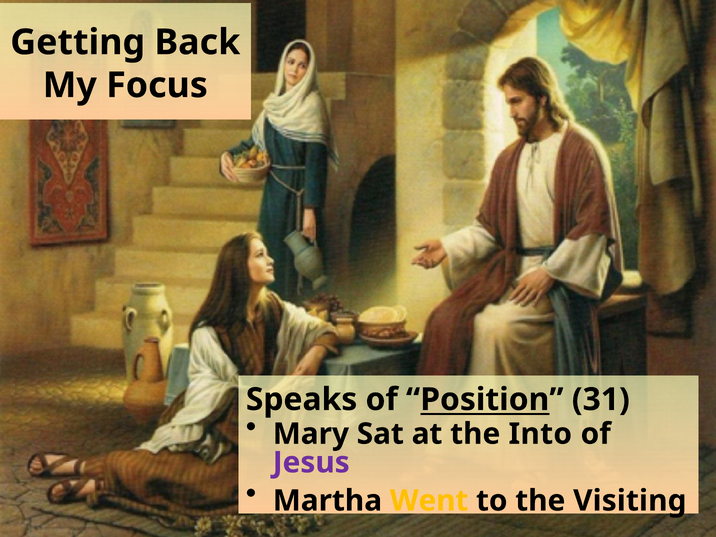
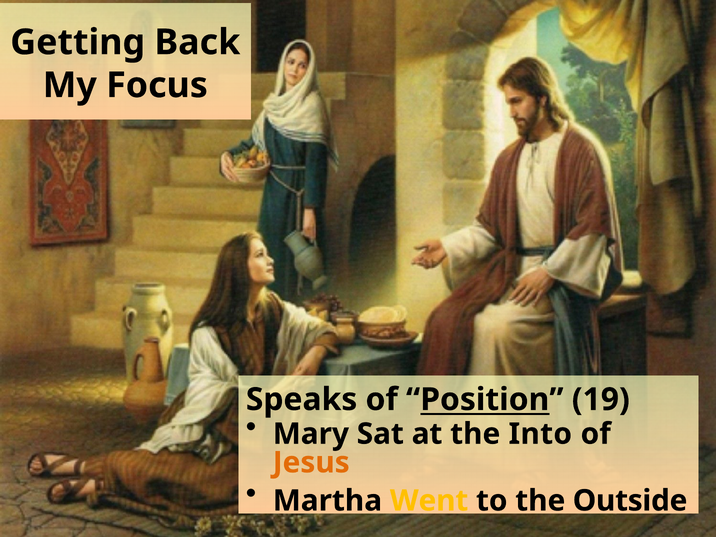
31: 31 -> 19 (601, 400)
Jesus colour: purple -> orange (311, 463)
Visiting: Visiting -> Outside (630, 501)
